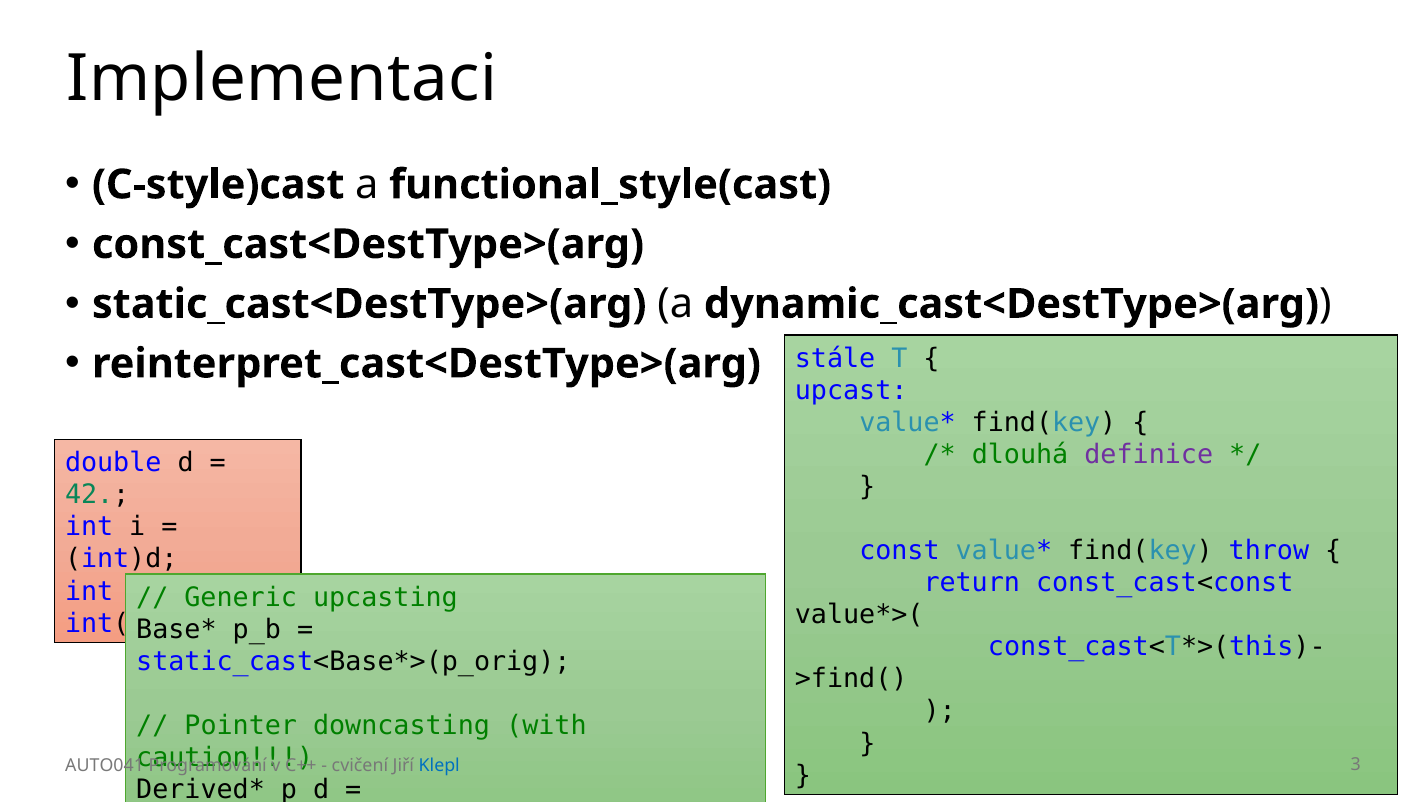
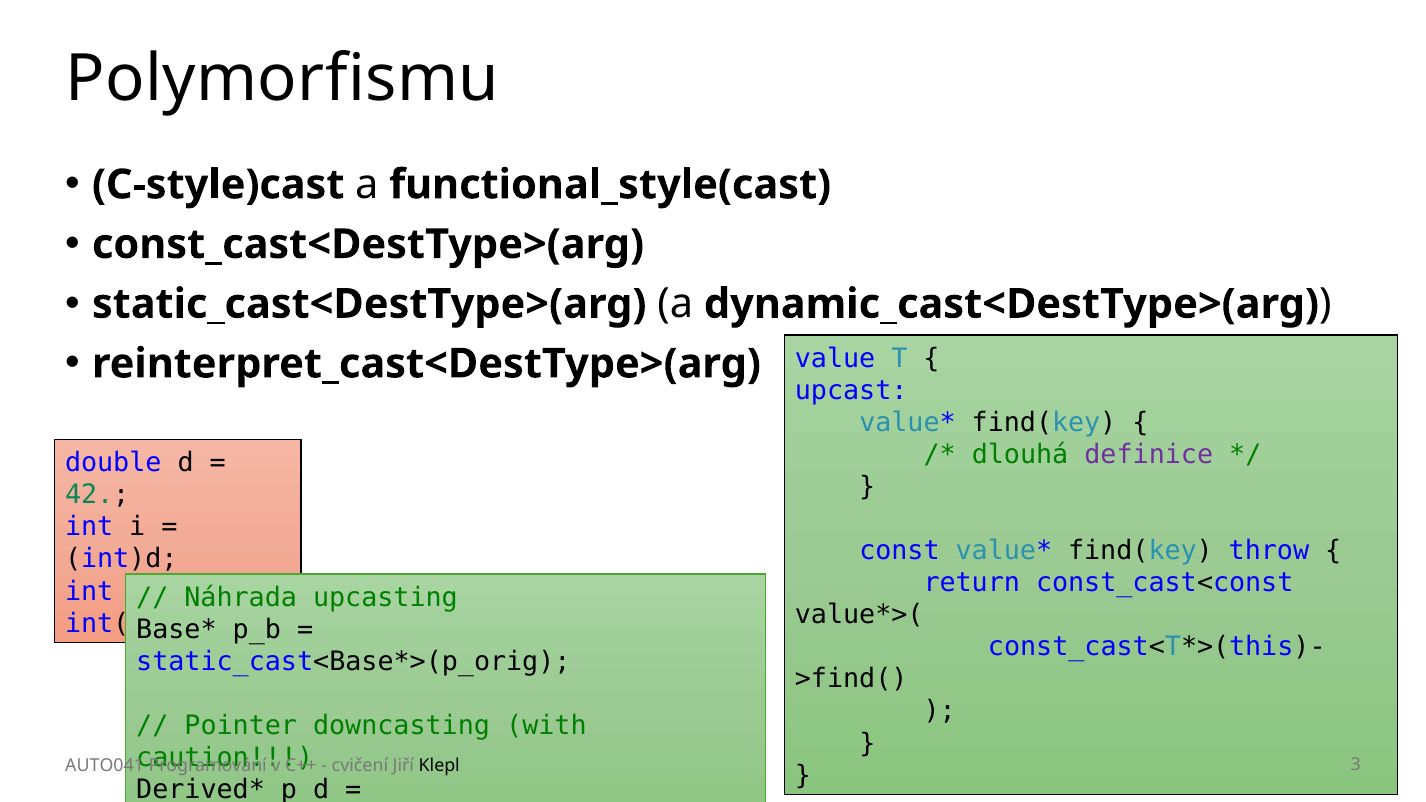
Implementaci: Implementaci -> Polymorfismu (282, 79)
stále: stále -> value (835, 358)
Generic: Generic -> Náhrada (241, 597)
Klepl colour: blue -> black (439, 766)
